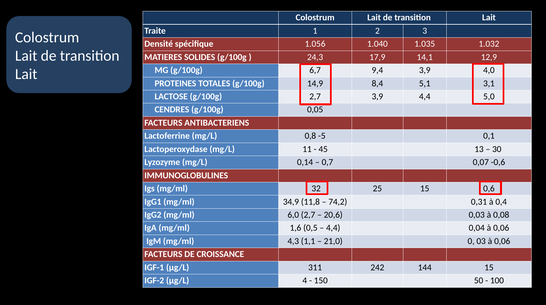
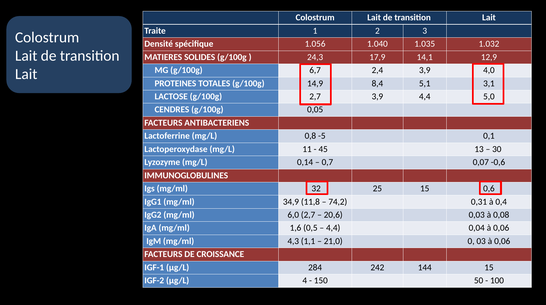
9,4: 9,4 -> 2,4 (377, 70)
311: 311 -> 284 (315, 268)
